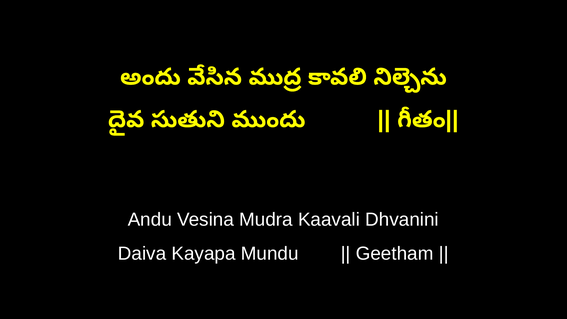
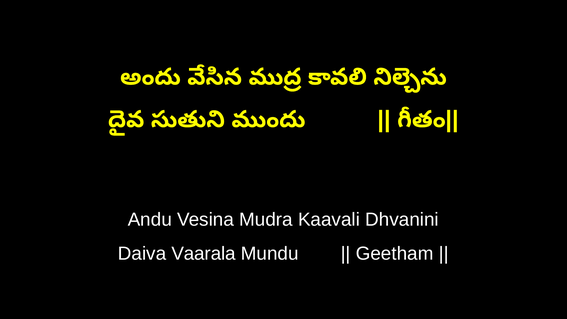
Kayapa: Kayapa -> Vaarala (204, 254)
